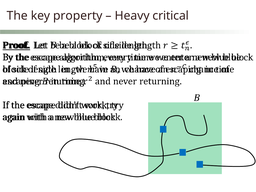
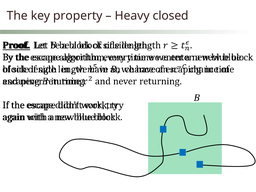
critical: critical -> closed (171, 16)
